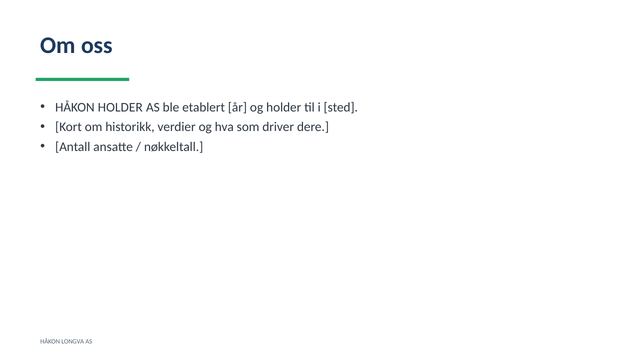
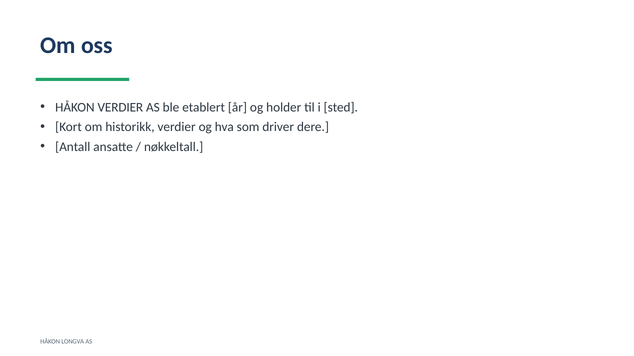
HÅKON HOLDER: HOLDER -> VERDIER (120, 107)
